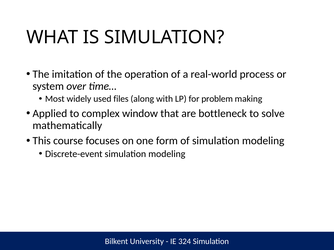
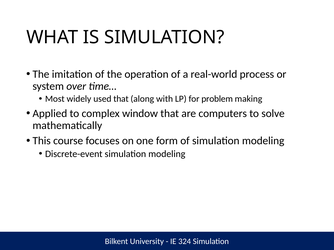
used files: files -> that (121, 99)
bottleneck: bottleneck -> computers (223, 114)
